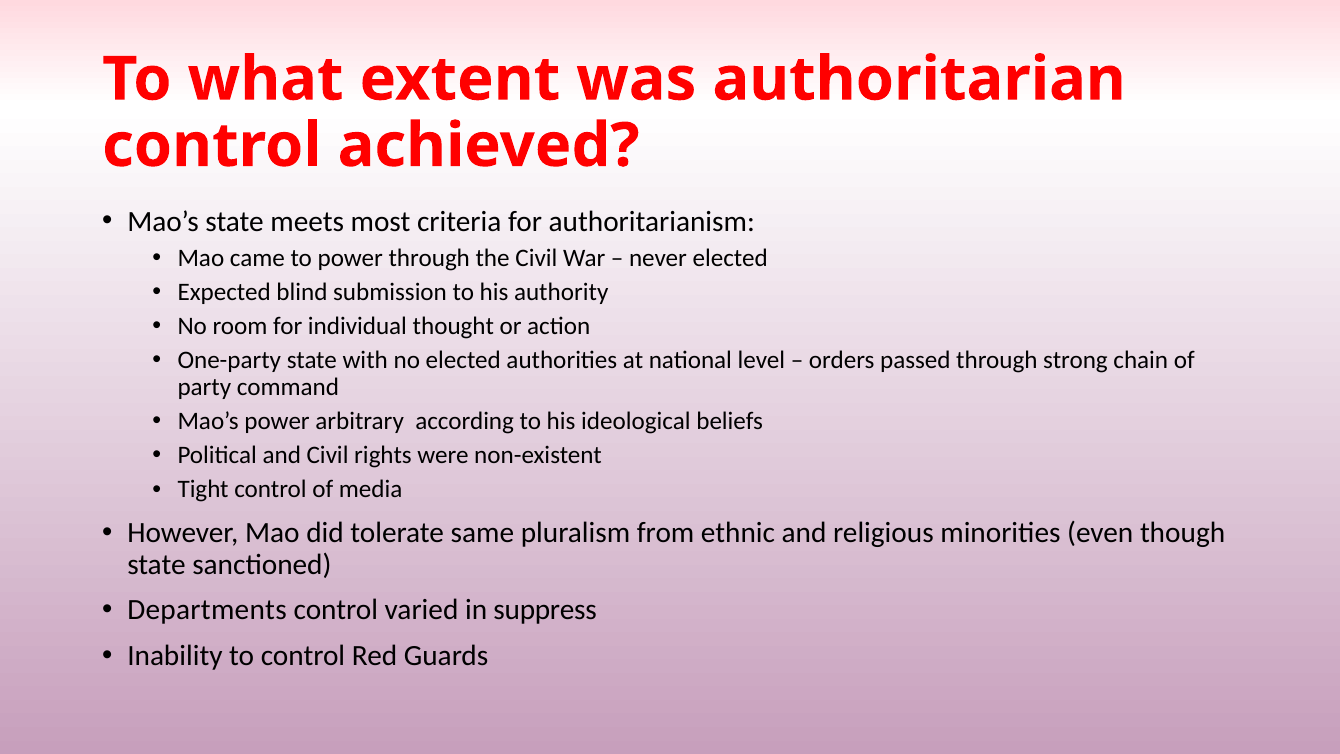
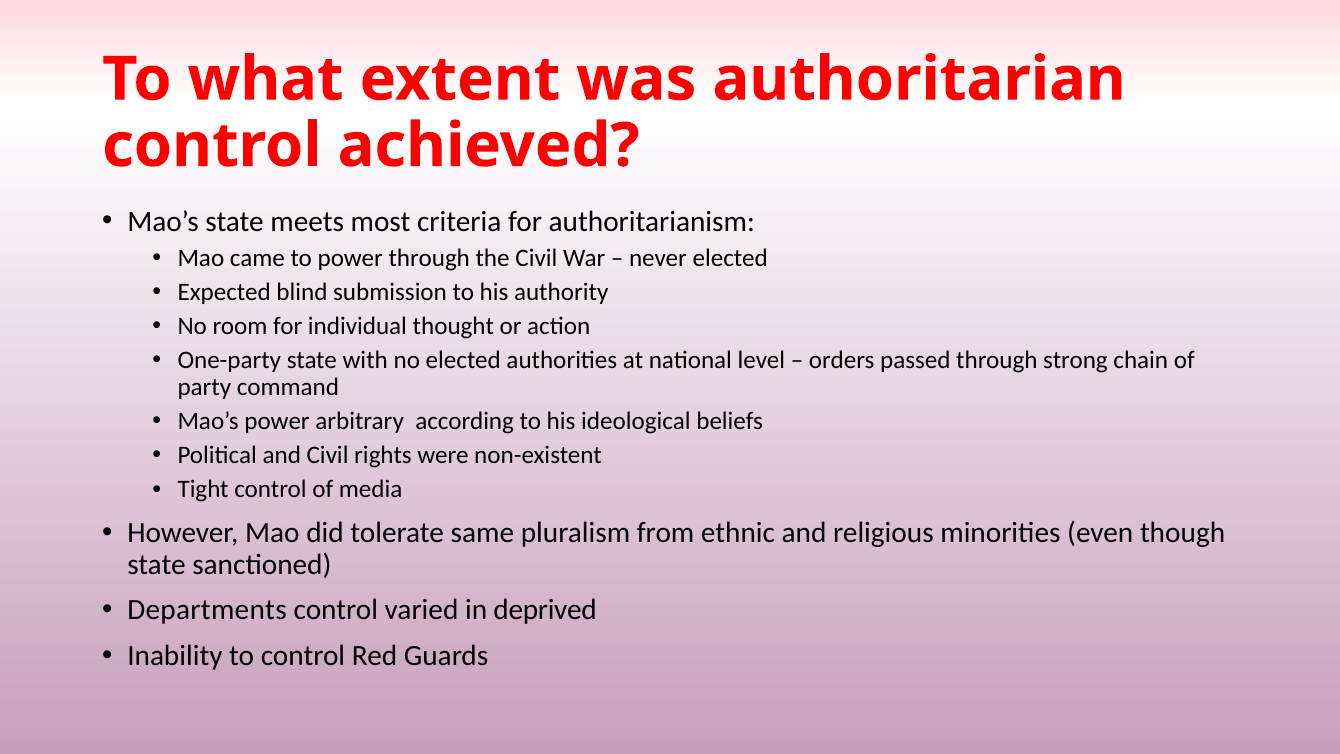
suppress: suppress -> deprived (545, 610)
